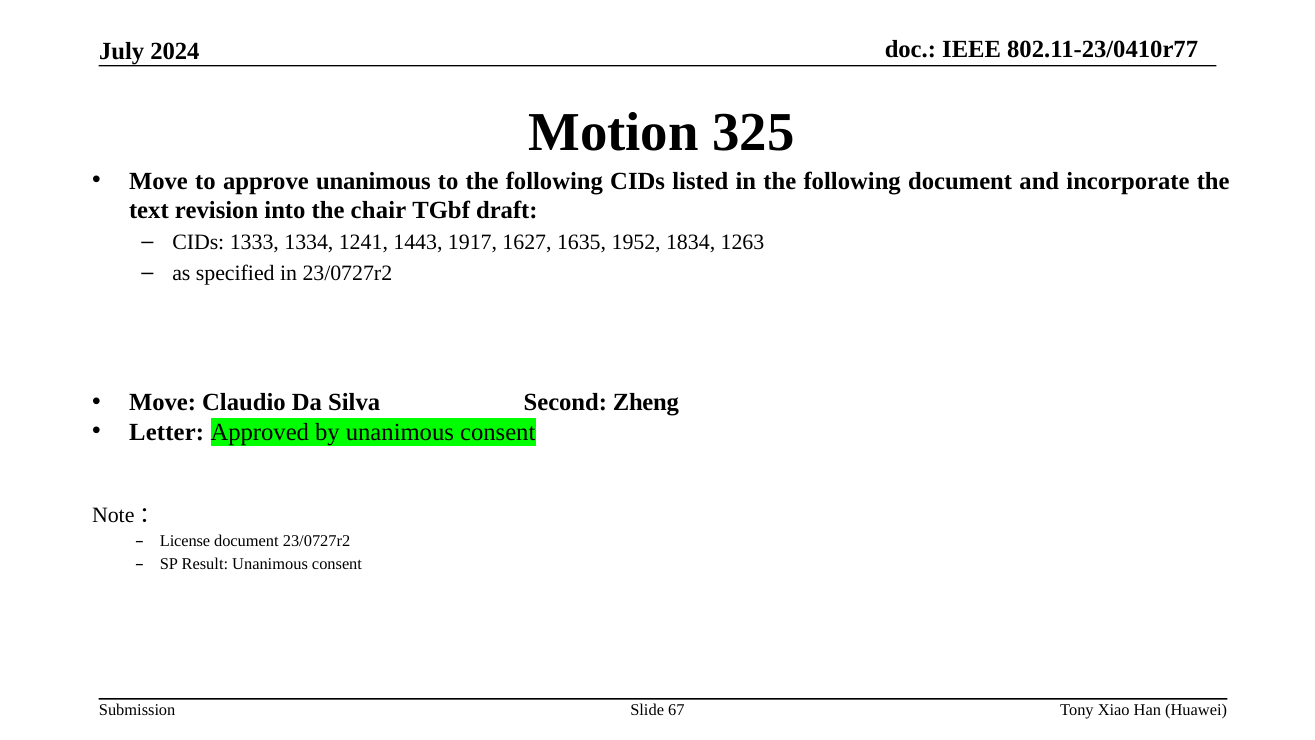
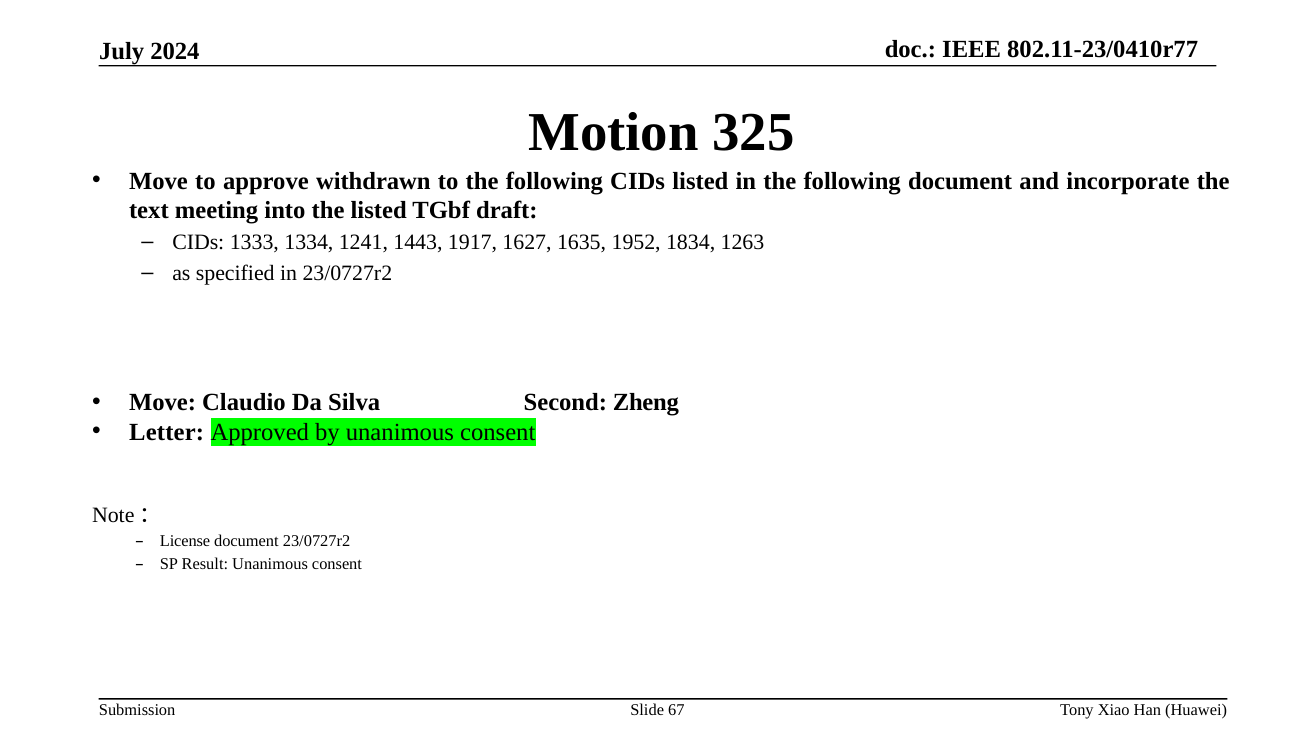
approve unanimous: unanimous -> withdrawn (373, 181)
revision: revision -> meeting (217, 211)
the chair: chair -> listed (379, 211)
